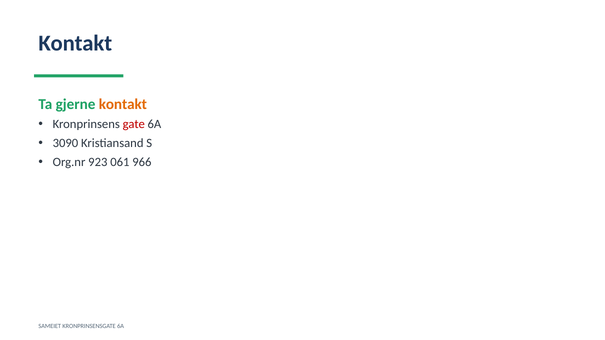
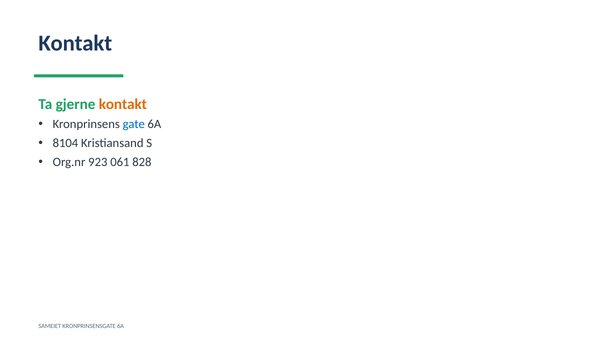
gate colour: red -> blue (134, 124)
3090: 3090 -> 8104 (65, 143)
966: 966 -> 828 (142, 162)
